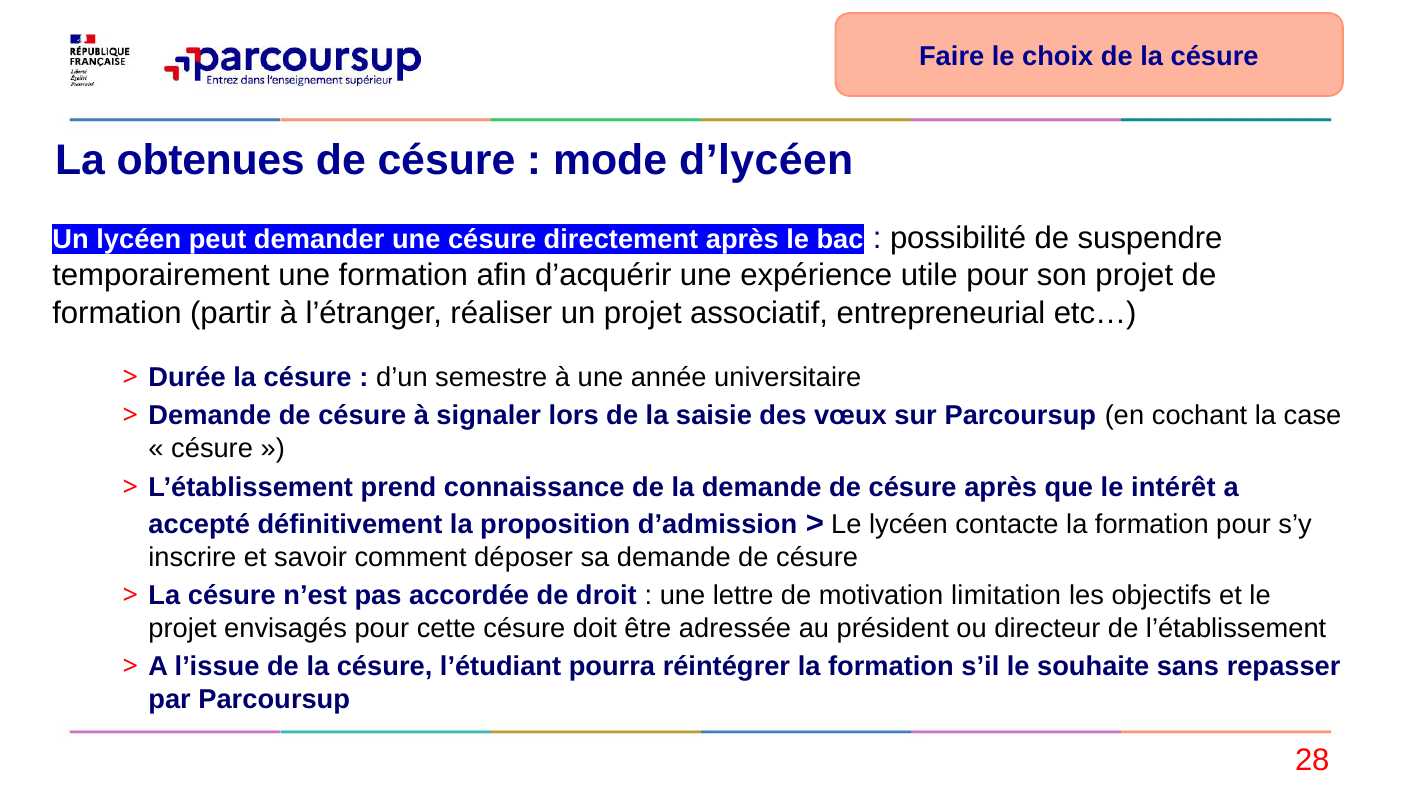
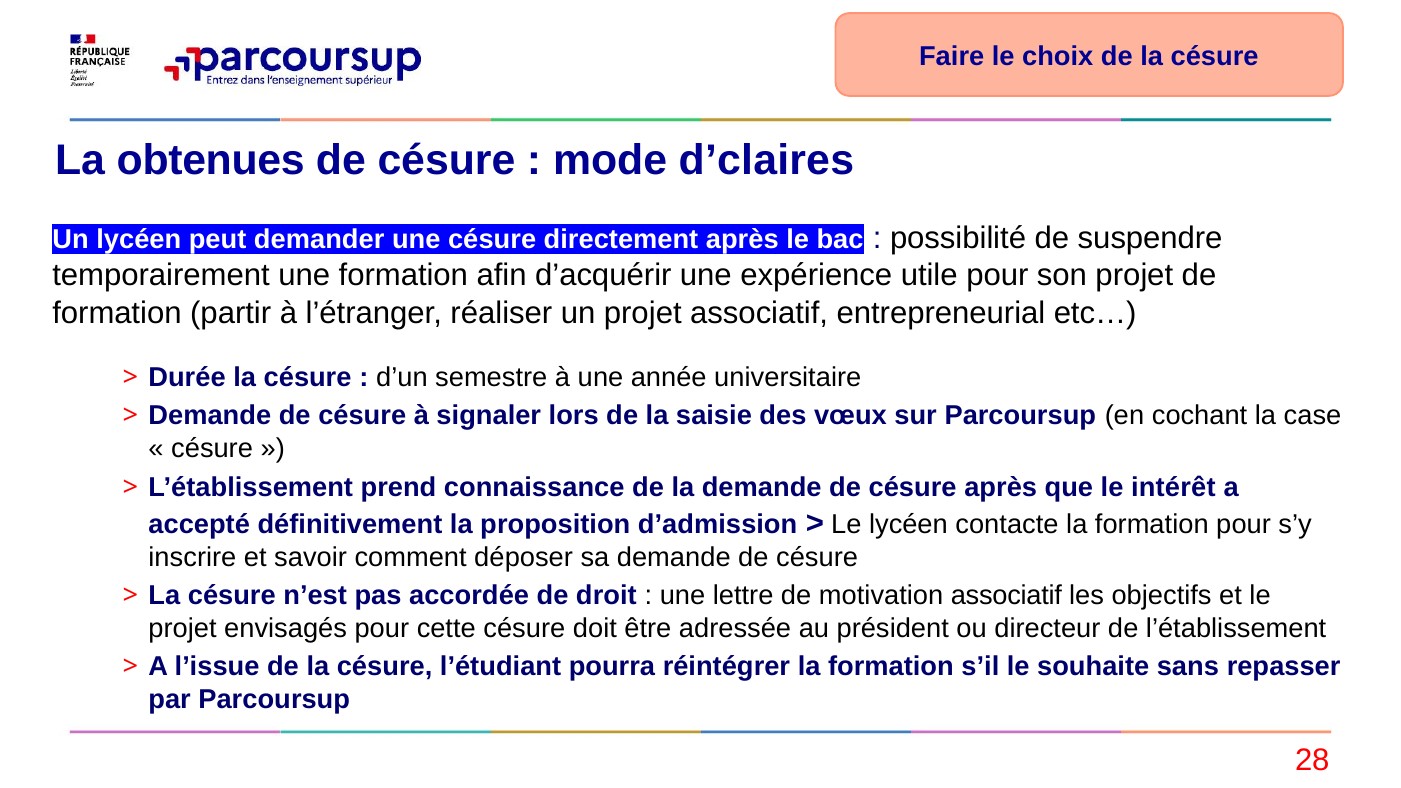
d’lycéen: d’lycéen -> d’claires (766, 161)
motivation limitation: limitation -> associatif (1006, 596)
